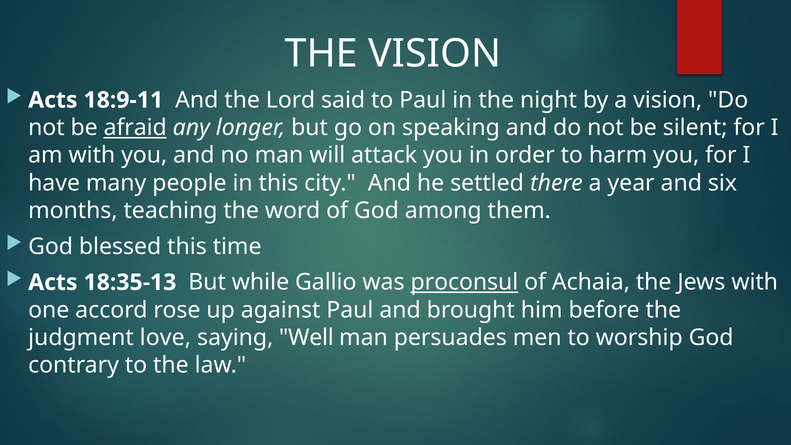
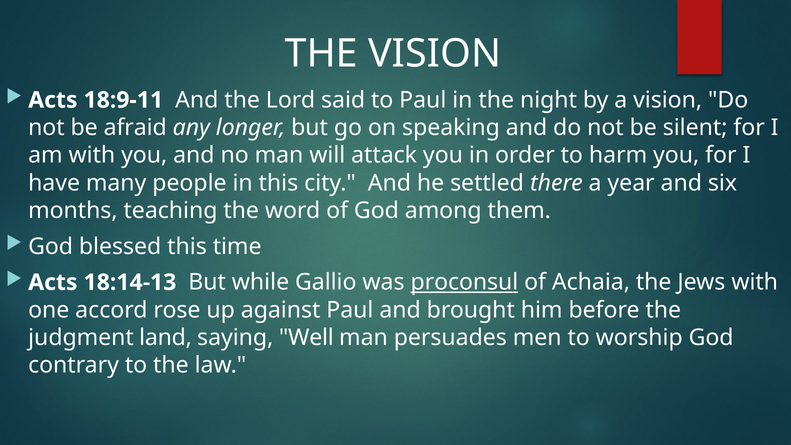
afraid underline: present -> none (135, 128)
18:35-13: 18:35-13 -> 18:14-13 (130, 282)
love: love -> land (166, 338)
